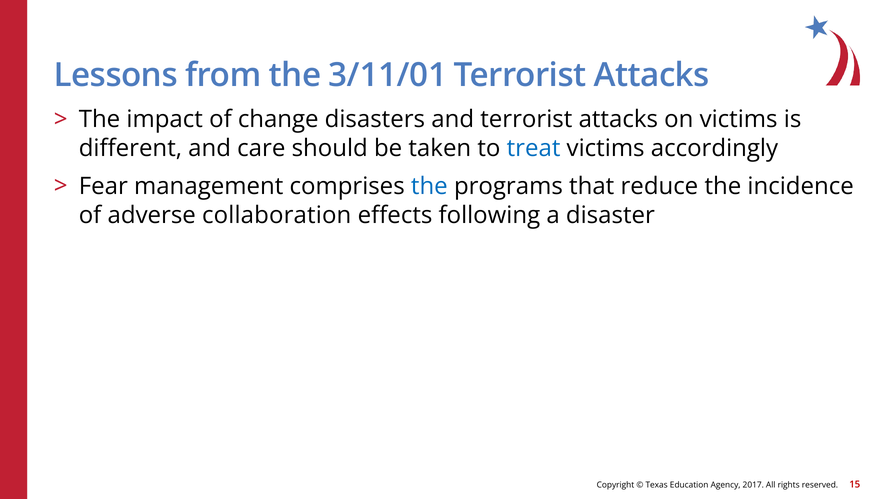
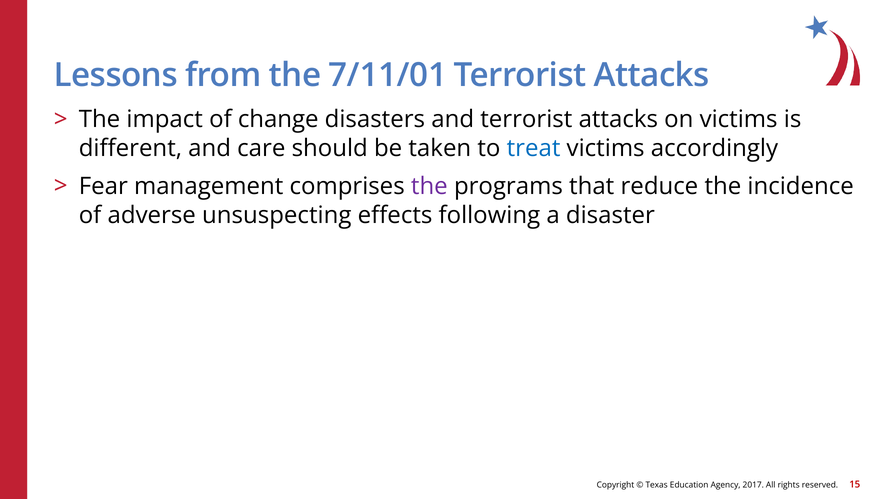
3/11/01: 3/11/01 -> 7/11/01 (388, 75)
the colour: blue -> purple (429, 186)
collaboration: collaboration -> unsuspecting (277, 215)
